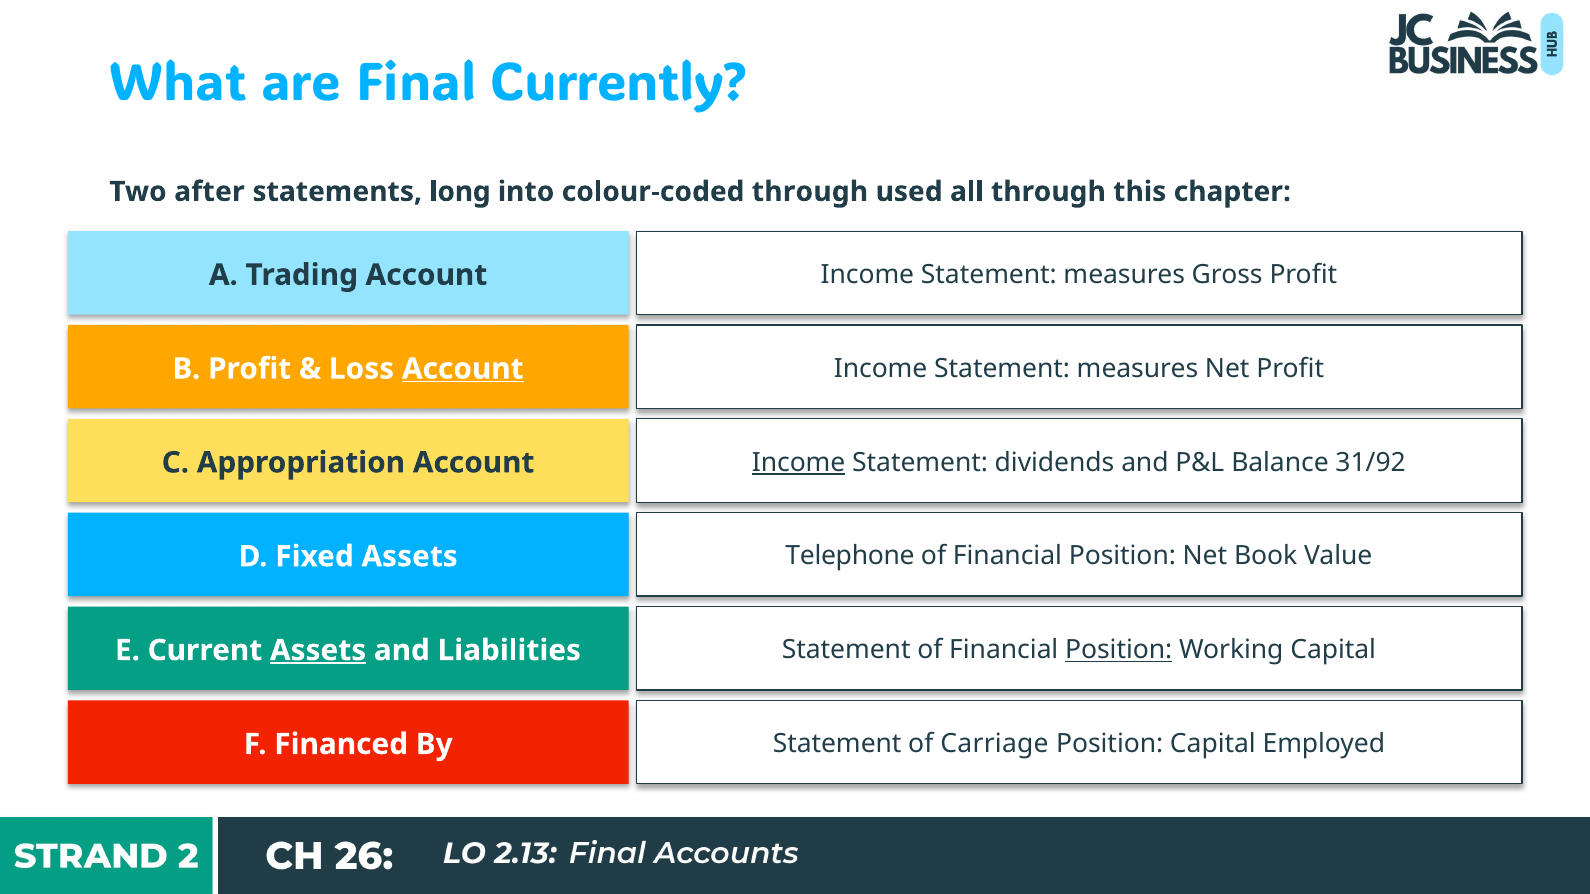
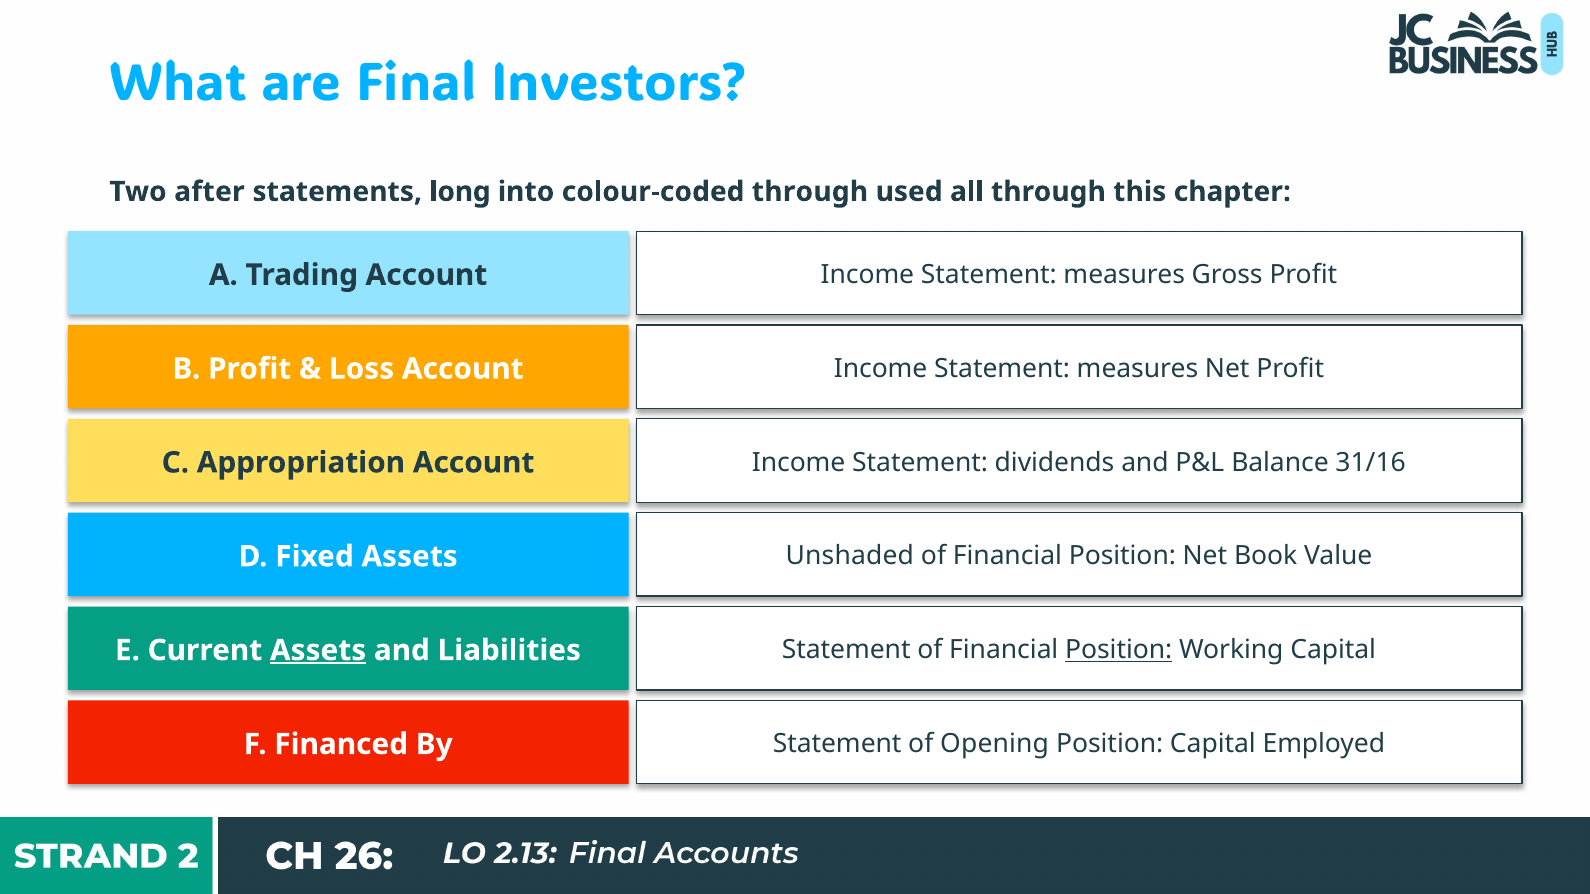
Currently: Currently -> Investors (618, 83)
Account underline: present -> none (463, 369)
Income underline: present -> none (799, 463)
31/92: 31/92 -> 31/16 (1371, 463)
Telephone: Telephone -> Unshaded (850, 556)
Carriage: Carriage -> Opening (995, 744)
